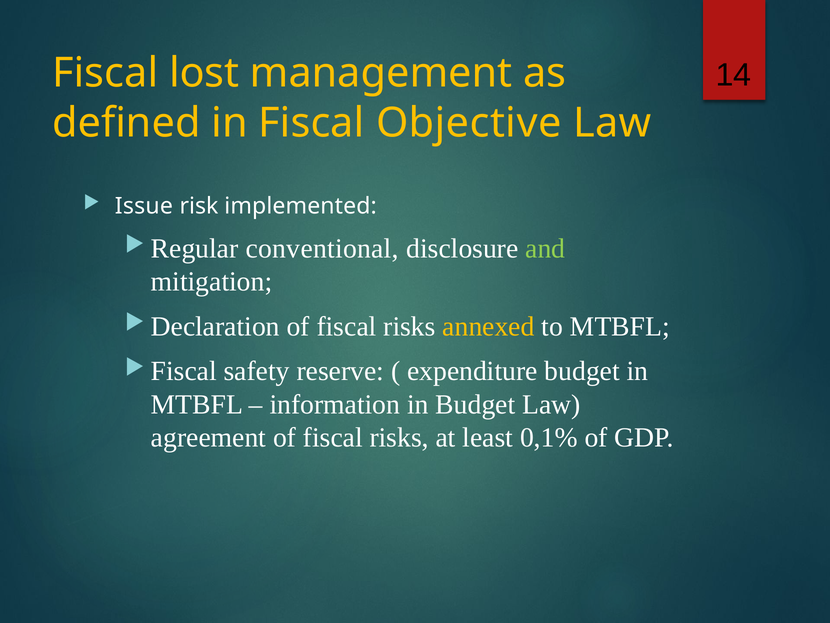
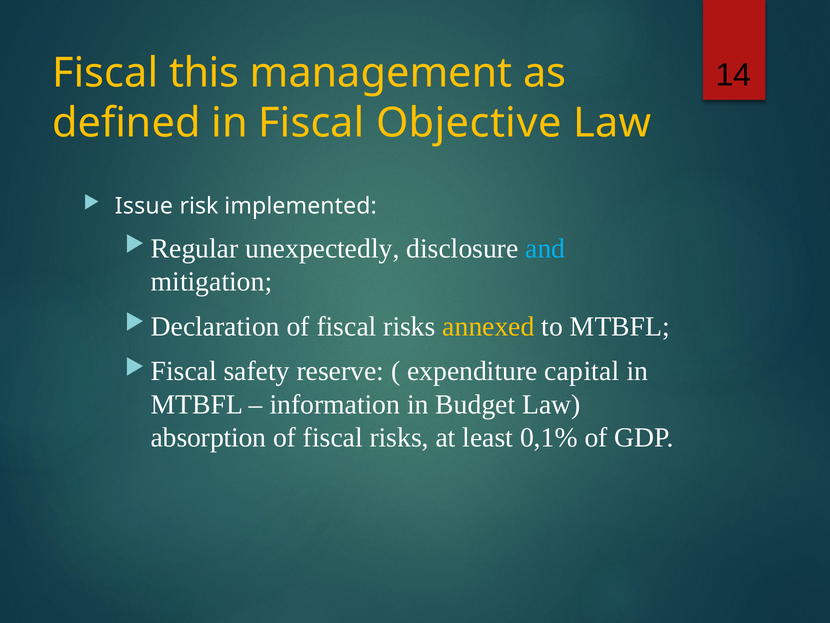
lost: lost -> this (204, 73)
conventional: conventional -> unexpectedly (322, 248)
and colour: light green -> light blue (545, 248)
expenditure budget: budget -> capital (582, 371)
agreement: agreement -> absorption (209, 437)
